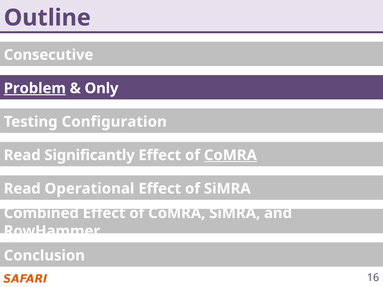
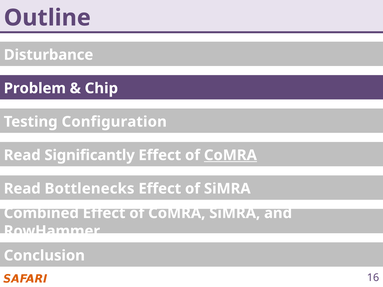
Consecutive: Consecutive -> Disturbance (49, 55)
Problem underline: present -> none (35, 88)
Only: Only -> Chip (101, 88)
Operational: Operational -> Bottlenecks (89, 189)
